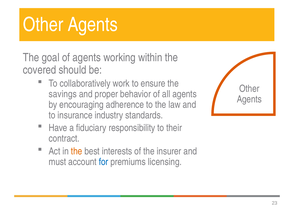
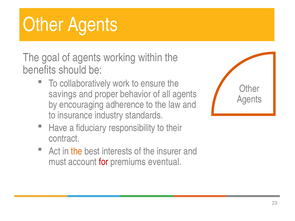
covered: covered -> benefits (39, 70)
for colour: blue -> red (104, 162)
licensing: licensing -> eventual (165, 162)
